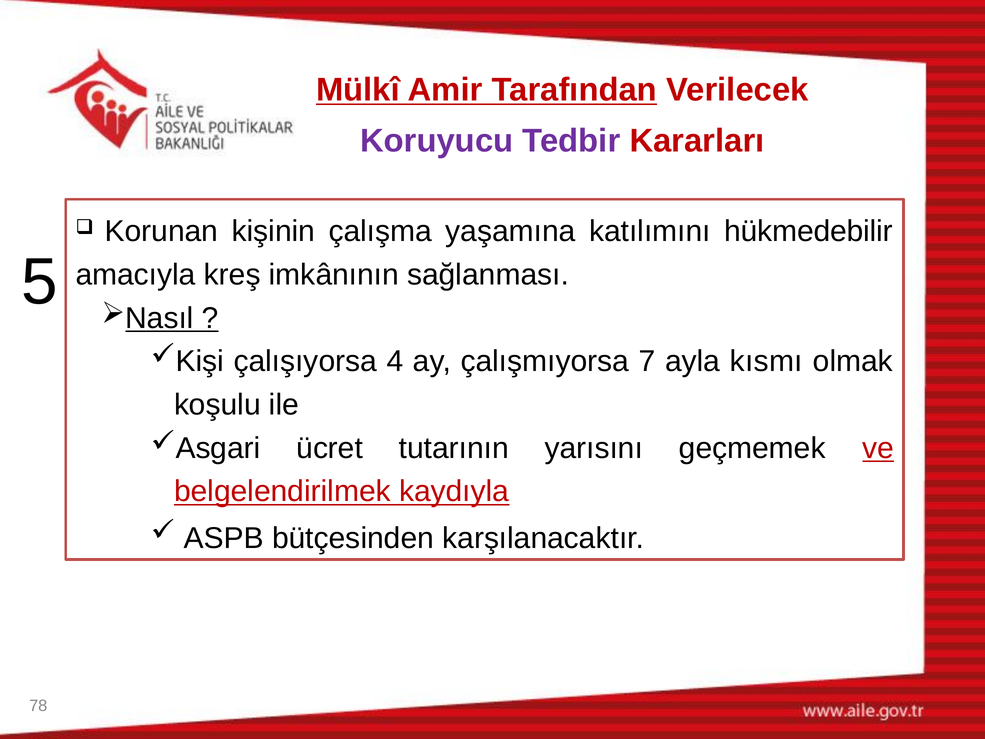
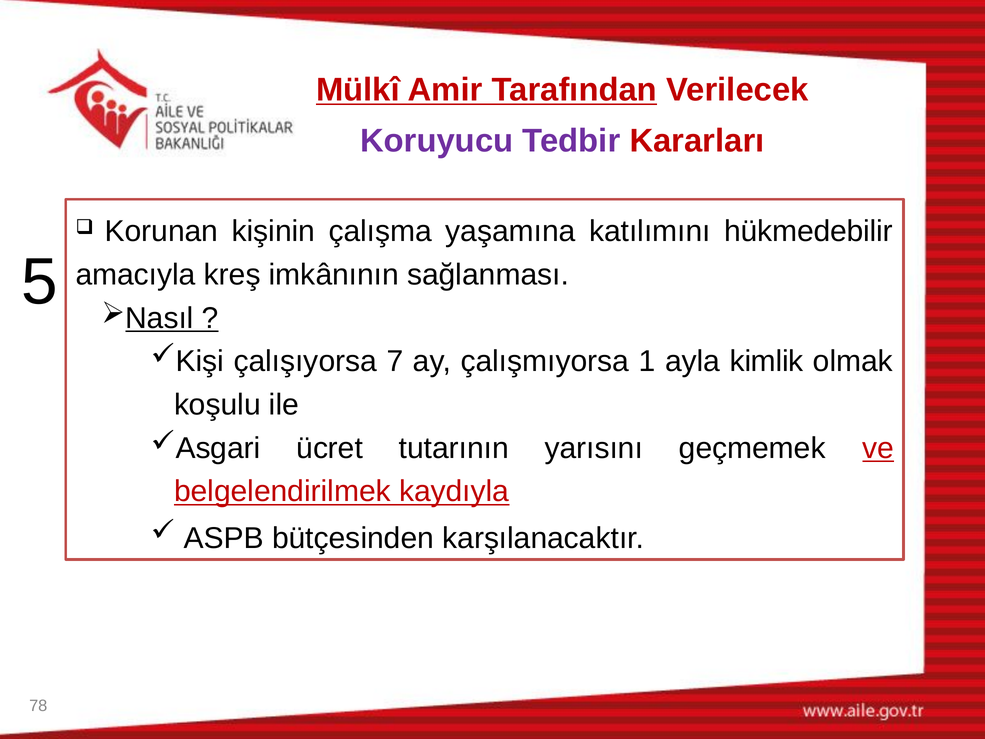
4: 4 -> 7 (395, 361)
7: 7 -> 1 (647, 361)
kısmı: kısmı -> kimlik (767, 361)
